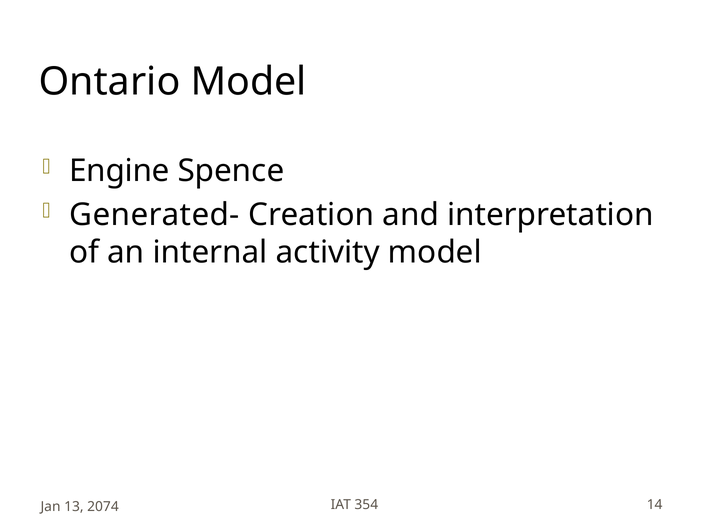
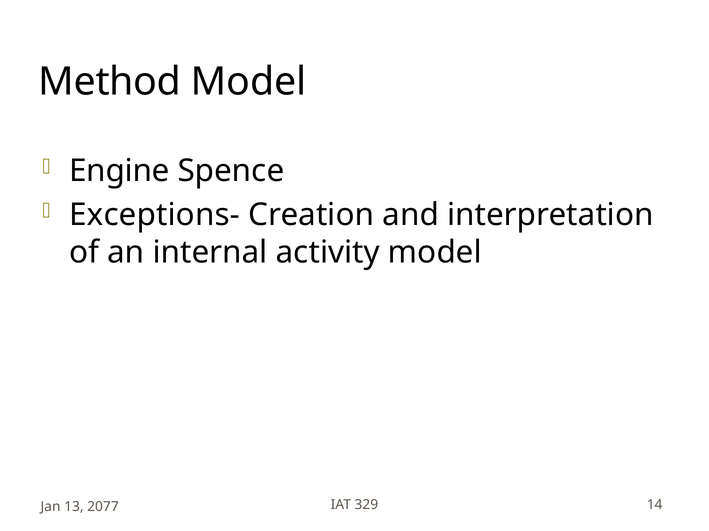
Ontario: Ontario -> Method (110, 82)
Generated-: Generated- -> Exceptions- (155, 215)
354: 354 -> 329 (366, 505)
2074: 2074 -> 2077 (103, 508)
